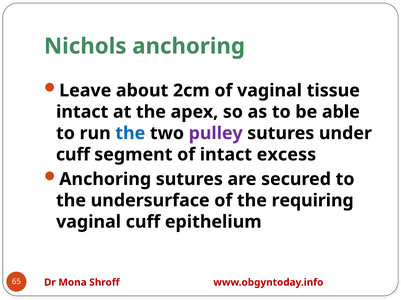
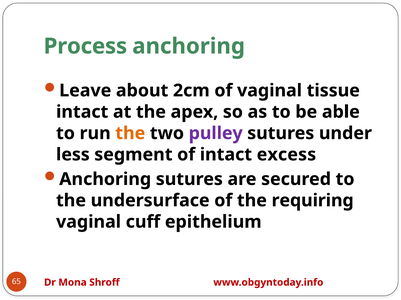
Nichols: Nichols -> Process (85, 46)
the colour: blue -> orange (130, 134)
cuff: cuff -> less (73, 155)
